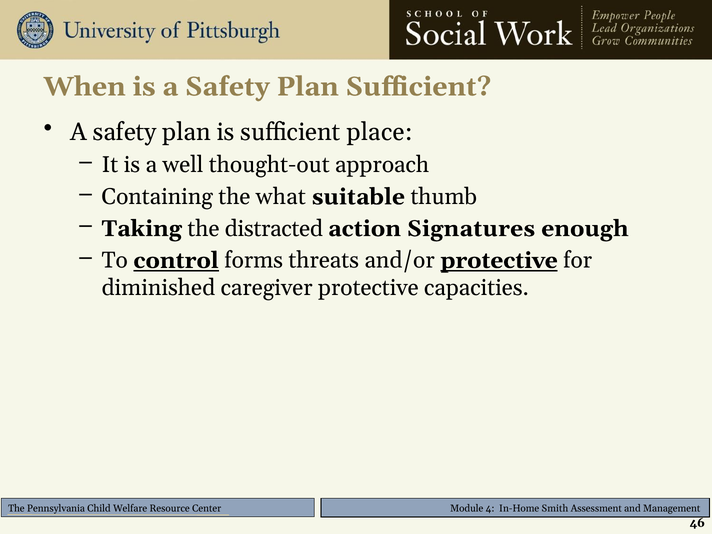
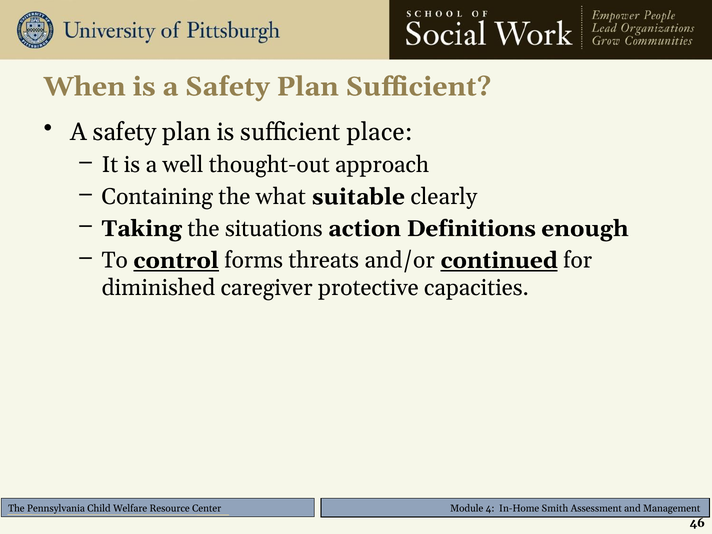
thumb: thumb -> clearly (444, 197)
distracted: distracted -> situations (274, 229)
Signatures: Signatures -> Definitions (471, 229)
and/or protective: protective -> continued (499, 260)
